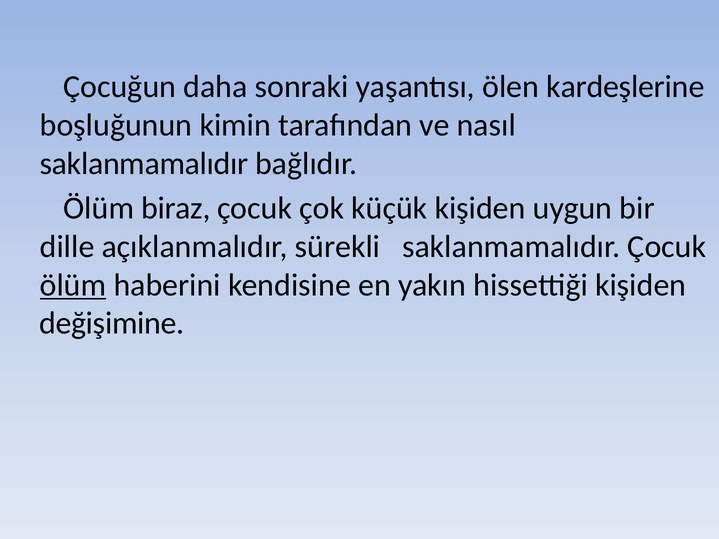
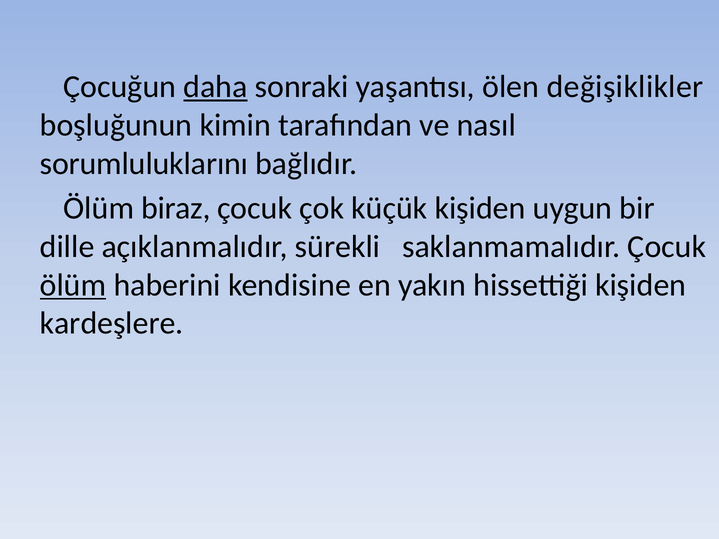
daha underline: none -> present (215, 87)
kardeşlerine: kardeşlerine -> değişiklikler (625, 87)
saklanmamalıdır: saklanmamalıdır -> sorumluluklarını (144, 164)
değişimine: değişimine -> kardeşlere (112, 324)
